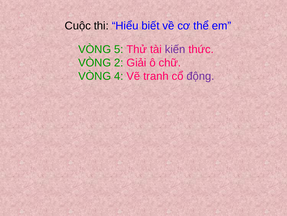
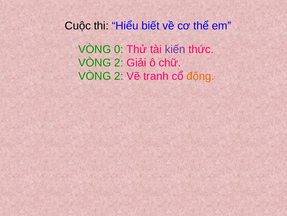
5: 5 -> 0 (119, 49)
4: 4 -> 2 (119, 76)
động colour: purple -> orange (201, 76)
